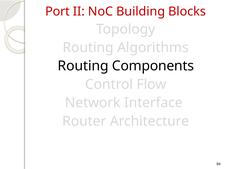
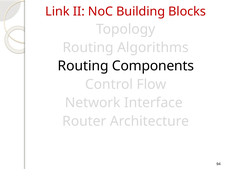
Port: Port -> Link (57, 11)
